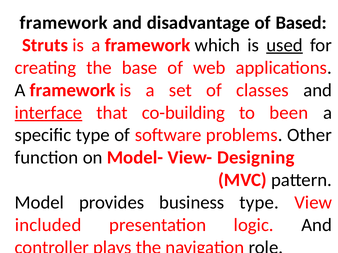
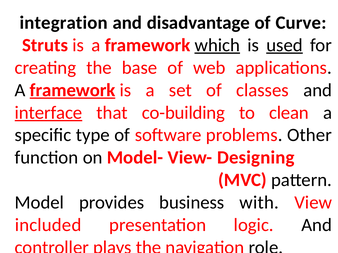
framework: framework -> integration (64, 23)
Based: Based -> Curve (301, 23)
which underline: none -> present (217, 45)
framework underline: none -> present (73, 90)
been: been -> clean (289, 113)
business type: type -> with (259, 203)
